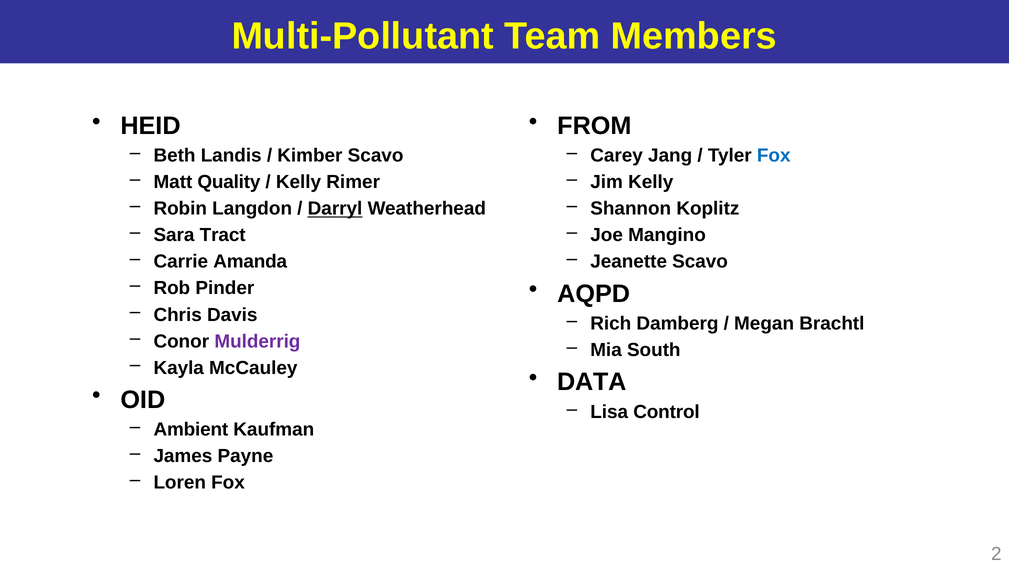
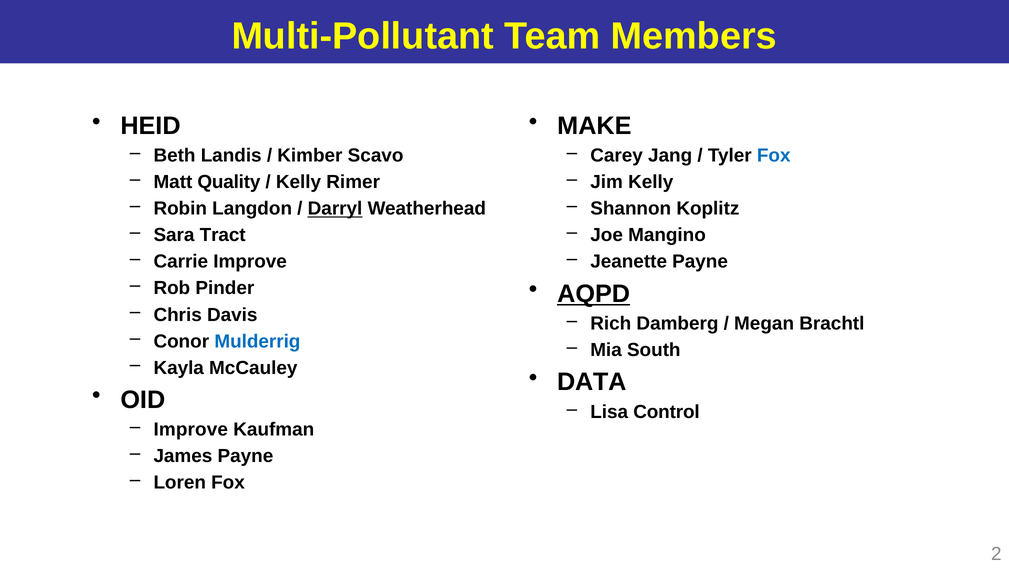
FROM: FROM -> MAKE (594, 126)
Carrie Amanda: Amanda -> Improve (250, 262)
Jeanette Scavo: Scavo -> Payne (700, 262)
AQPD underline: none -> present (594, 294)
Mulderrig colour: purple -> blue (257, 341)
Ambient: Ambient -> Improve (191, 429)
